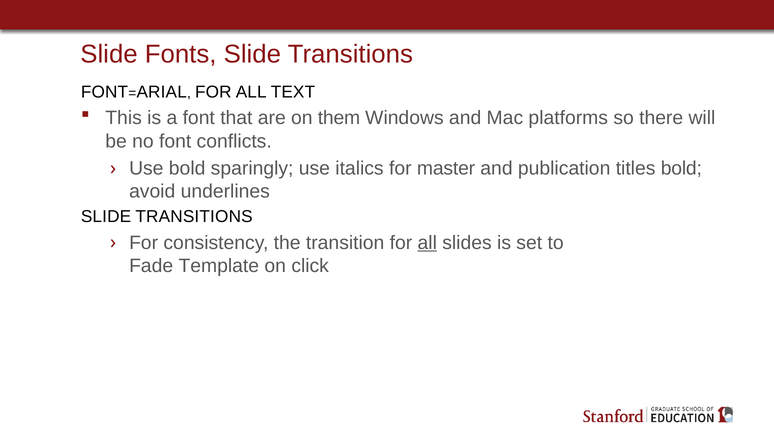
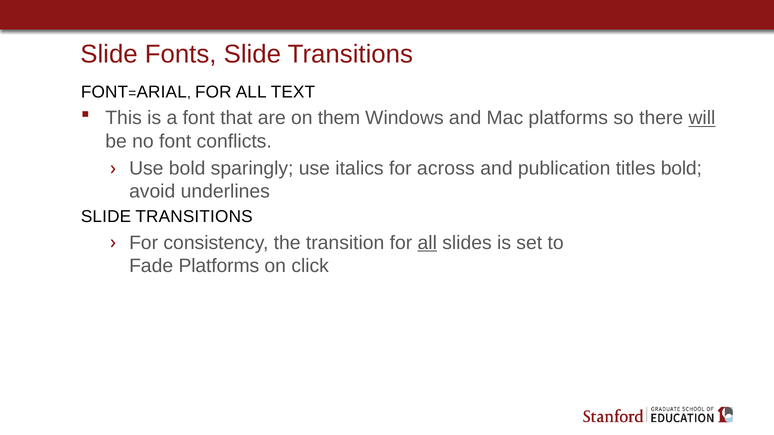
will underline: none -> present (702, 118)
master: master -> across (446, 168)
Fade Template: Template -> Platforms (219, 266)
